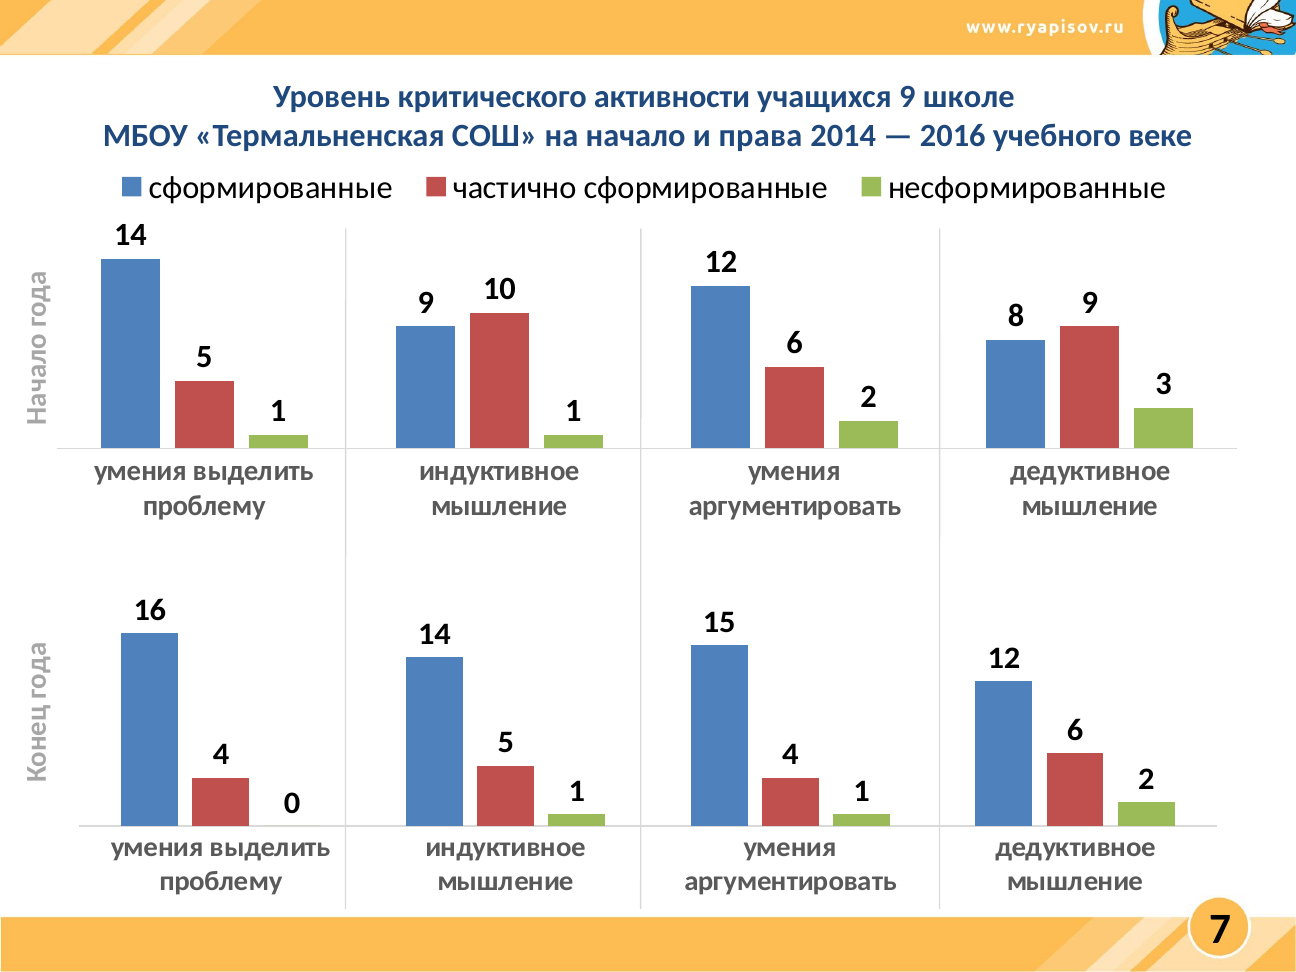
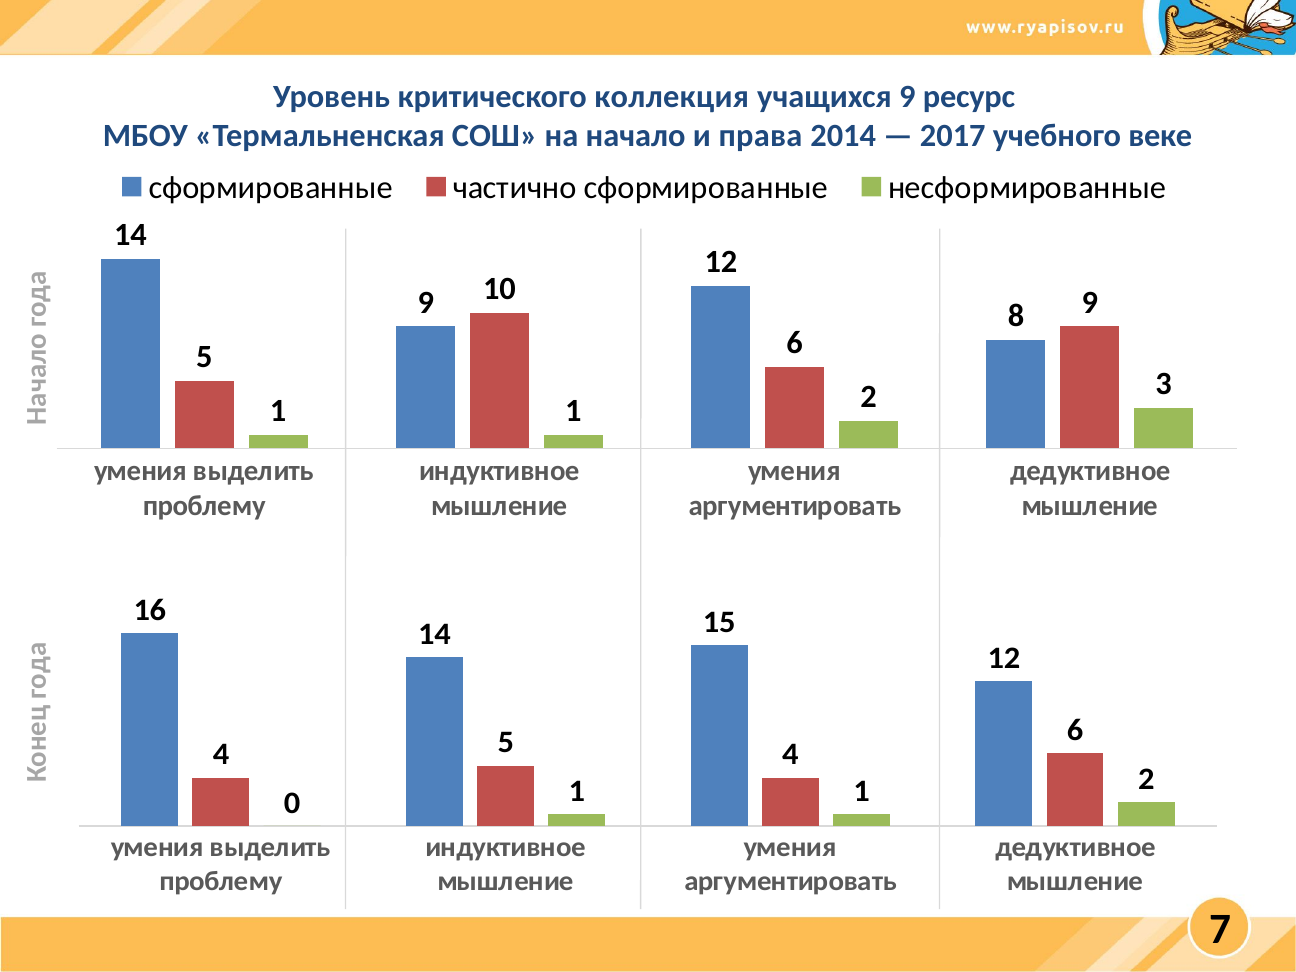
активности: активности -> коллекция (672, 96)
школе: школе -> ресурс (969, 96)
2016: 2016 -> 2017 (953, 135)
